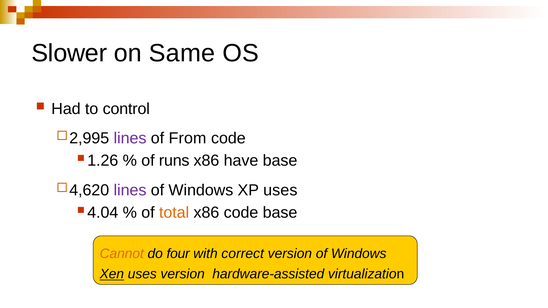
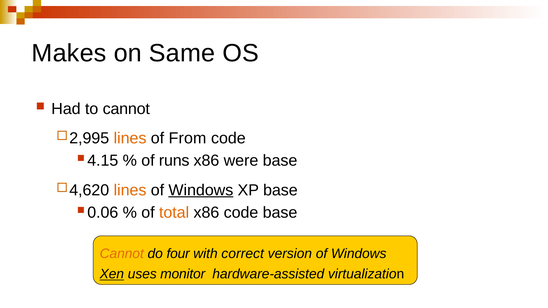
Slower: Slower -> Makes (69, 53)
to control: control -> cannot (126, 109)
lines colour: purple -> orange (130, 138)
1.26: 1.26 -> 4.15 (103, 161)
have: have -> were (241, 161)
lines colour: purple -> orange (130, 190)
Windows underline: none -> present (201, 190)
XP uses: uses -> base (280, 190)
4.04: 4.04 -> 0.06 (103, 213)
uses version: version -> monitor (183, 274)
